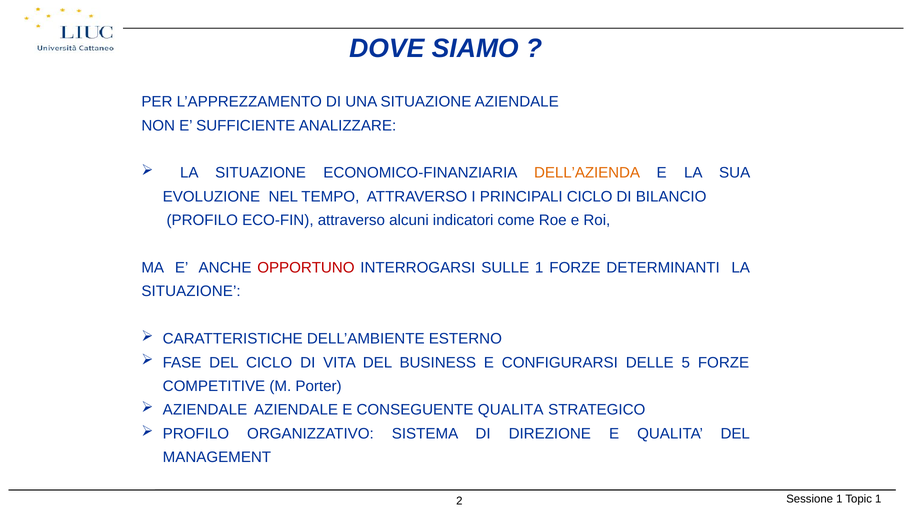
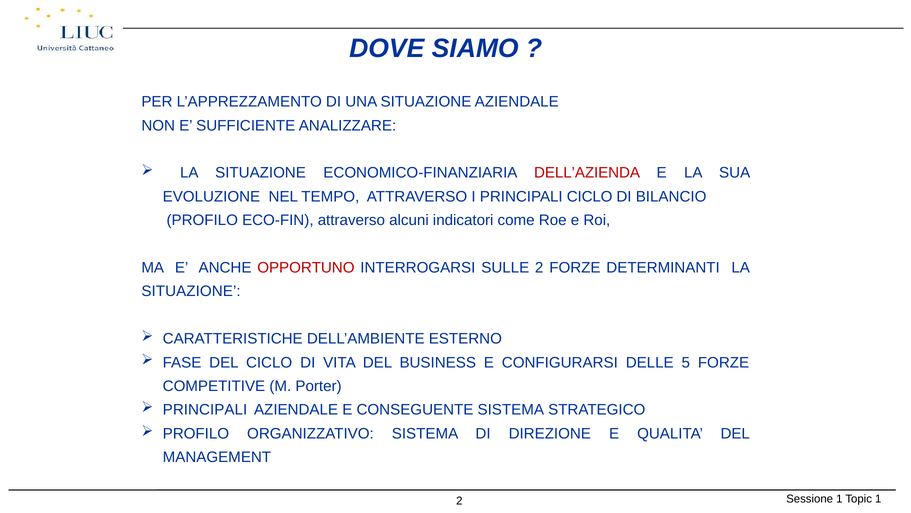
DELL’AZIENDA colour: orange -> red (587, 173)
SULLE 1: 1 -> 2 (539, 267)
AZIENDALE: AZIENDALE -> PRINCIPALI (205, 409)
CONSEGUENTE QUALITA: QUALITA -> SISTEMA (511, 409)
